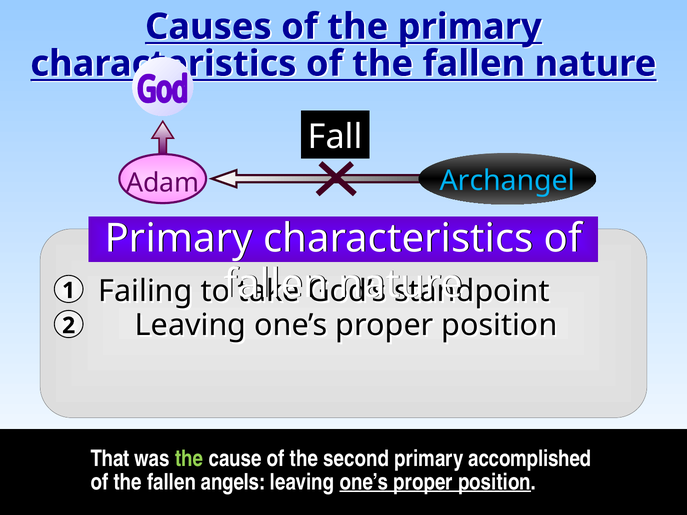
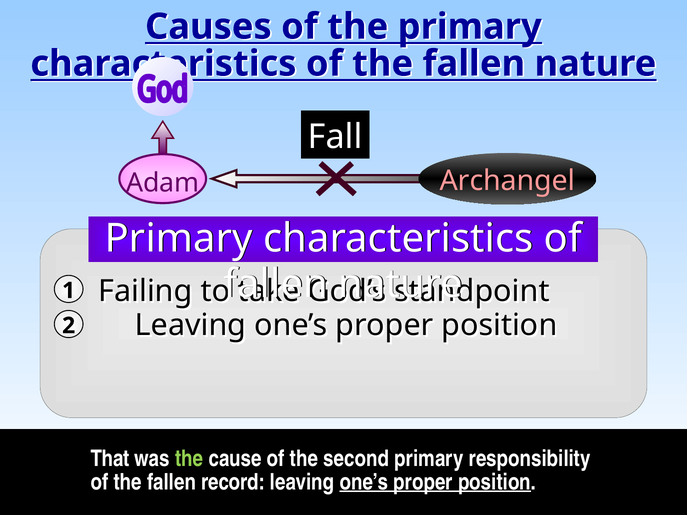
Archangel colour: light blue -> pink (507, 181)
accomplished: accomplished -> responsibility (530, 459)
angels: angels -> record (233, 482)
